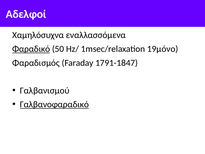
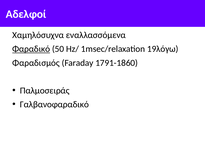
19μόνο: 19μόνο -> 19λόγω (163, 49)
1791-1847: 1791-1847 -> 1791-1860 (117, 63)
Γαλβανισμού: Γαλβανισμού -> Παλμοσειράς (45, 90)
Γαλβανοφαραδικό underline: present -> none (54, 104)
